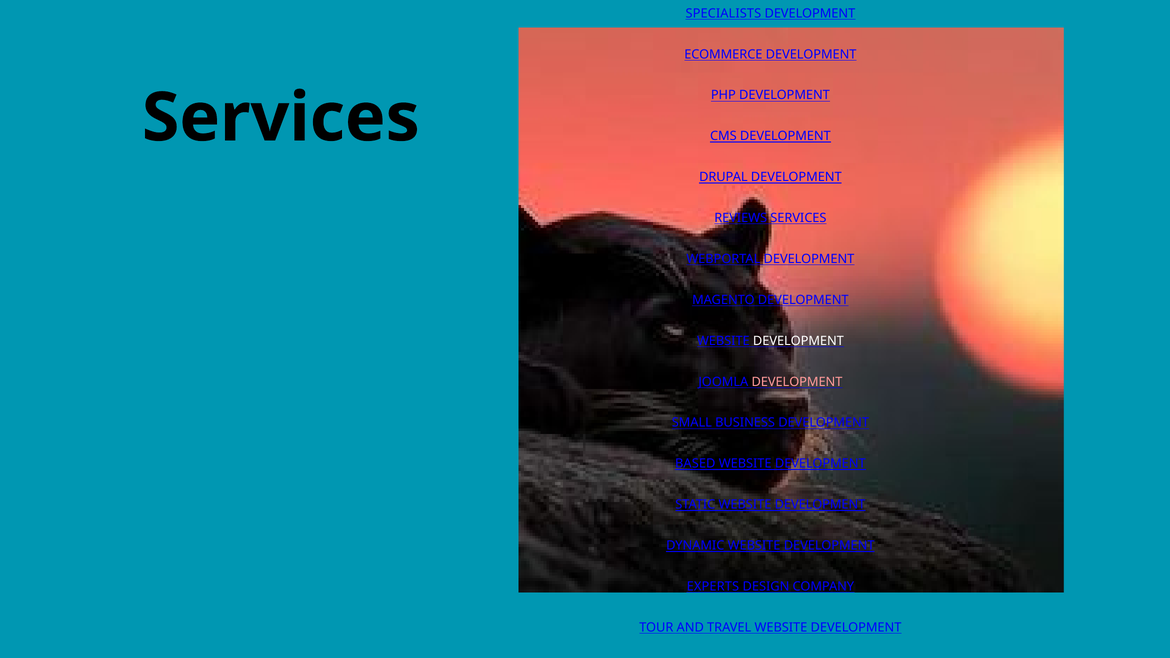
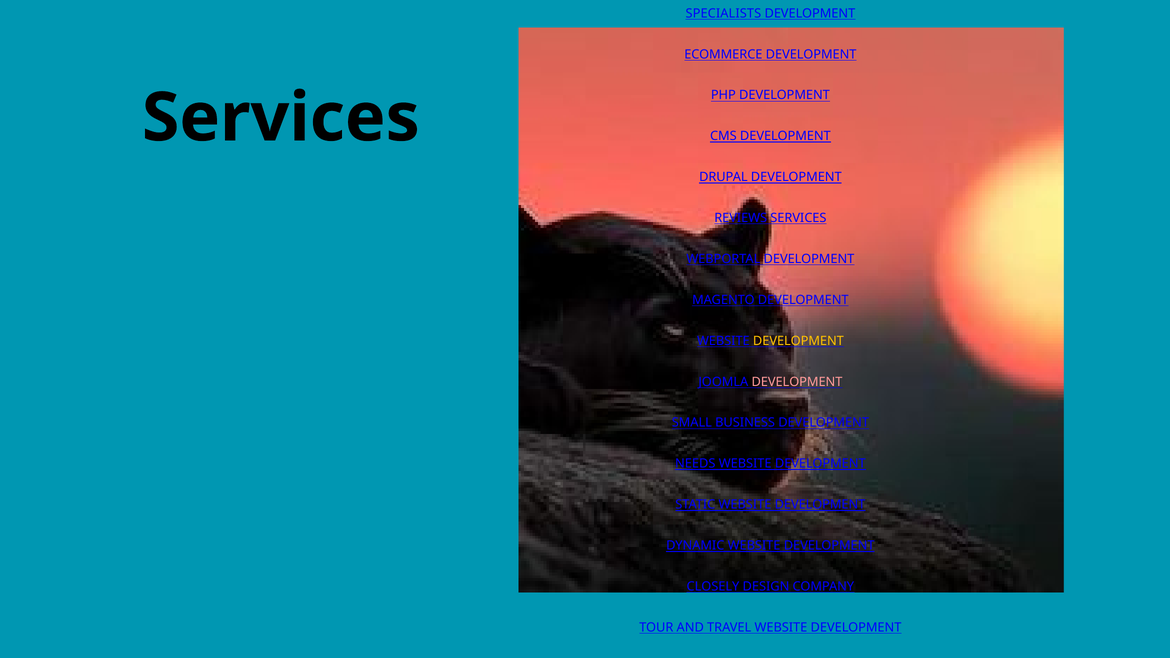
DEVELOPMENT colour: white -> yellow (798, 341)
BASED: BASED -> NEEDS (695, 464)
EXPERTS: EXPERTS -> CLOSELY (713, 587)
